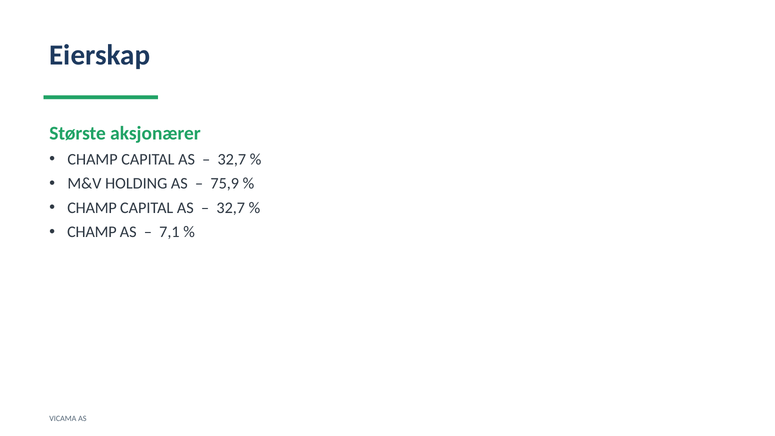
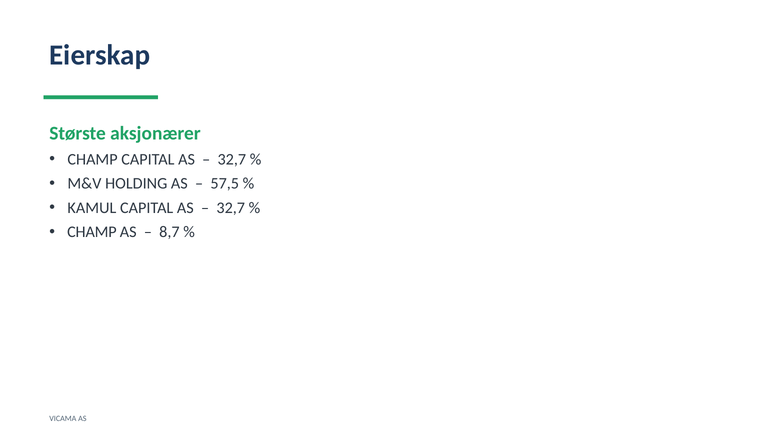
75,9: 75,9 -> 57,5 (225, 184)
CHAMP: CHAMP -> KAMUL (92, 208)
7,1: 7,1 -> 8,7 (169, 232)
